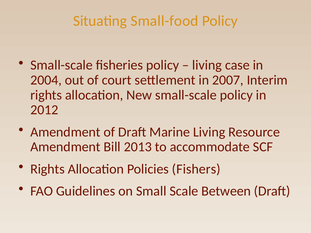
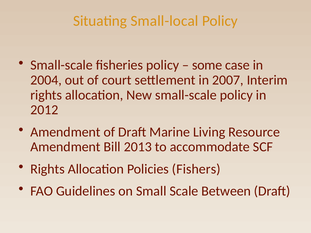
Small-food: Small-food -> Small-local (165, 21)
living: living -> some (207, 65)
